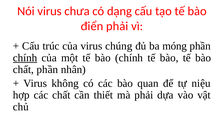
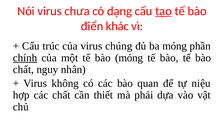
tạo underline: none -> present (163, 11)
điển phải: phải -> khác (117, 26)
bào chính: chính -> móng (129, 58)
chất phần: phần -> nguy (47, 70)
